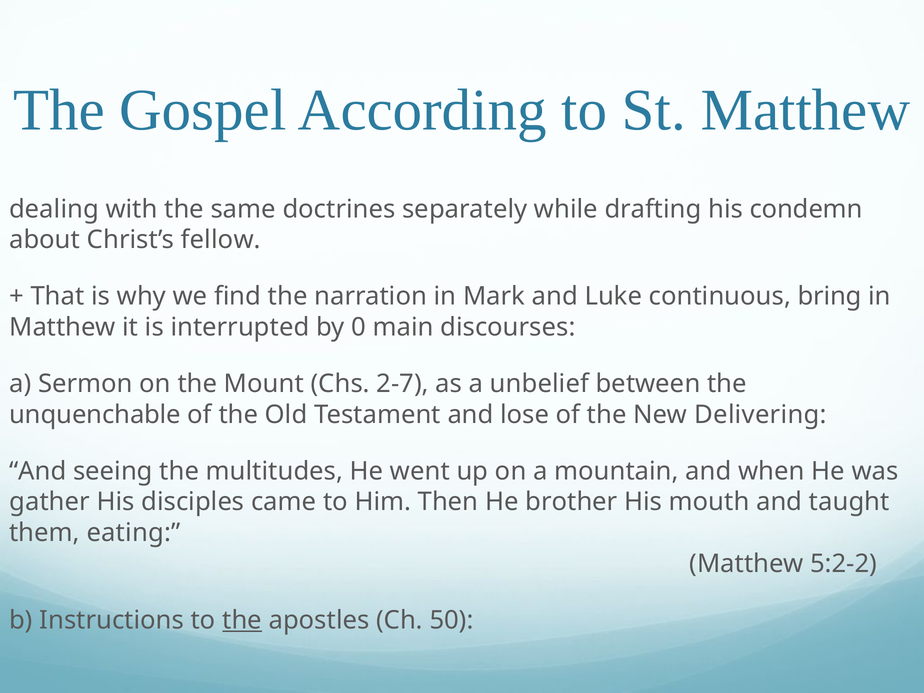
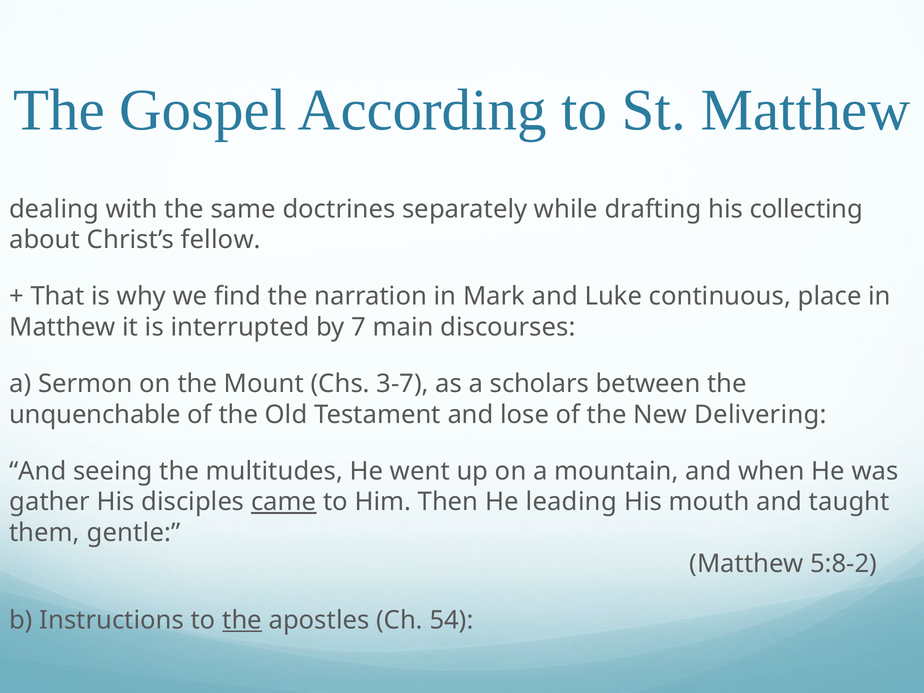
condemn: condemn -> collecting (806, 209)
bring: bring -> place (830, 297)
0: 0 -> 7 (359, 327)
2-7: 2-7 -> 3-7 (402, 384)
unbelief: unbelief -> scholars (539, 384)
came underline: none -> present (284, 502)
brother: brother -> leading (571, 502)
eating: eating -> gentle (134, 533)
5:2-2: 5:2-2 -> 5:8-2 (844, 564)
50: 50 -> 54 (452, 620)
